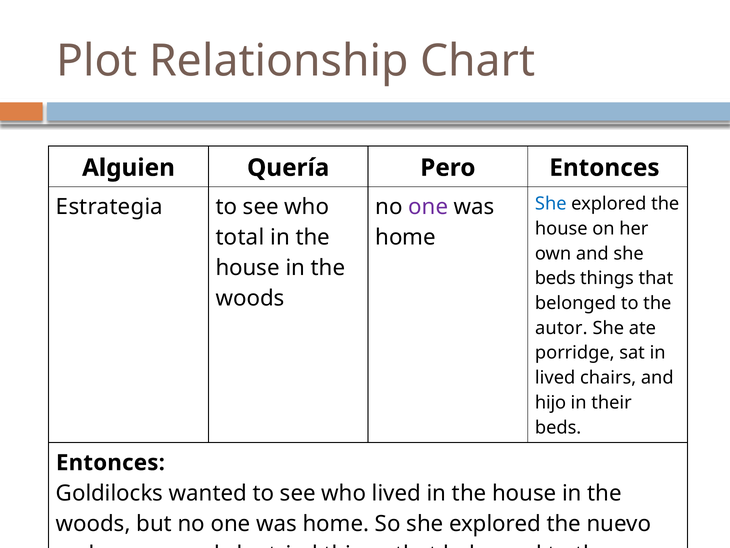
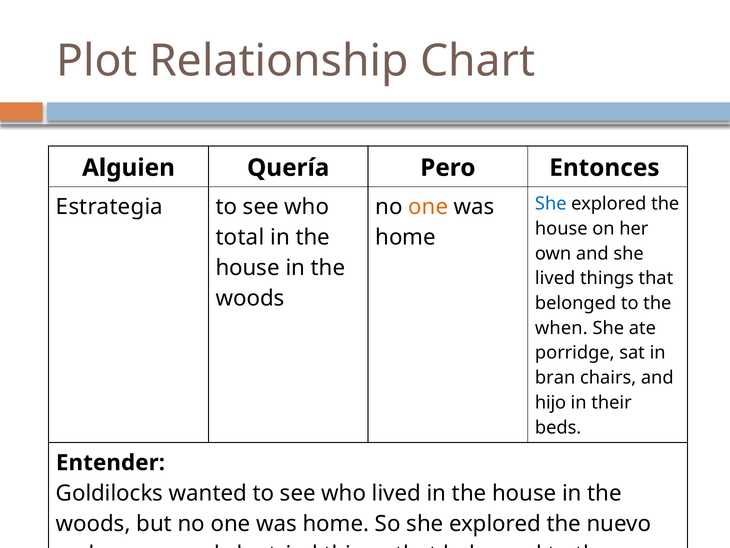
one colour: purple -> orange (428, 207)
beds: beds -> lived (555, 278)
autor: autor -> when (561, 328)
lived: lived -> bran (555, 377)
Entonces: Entonces -> Entender (110, 462)
